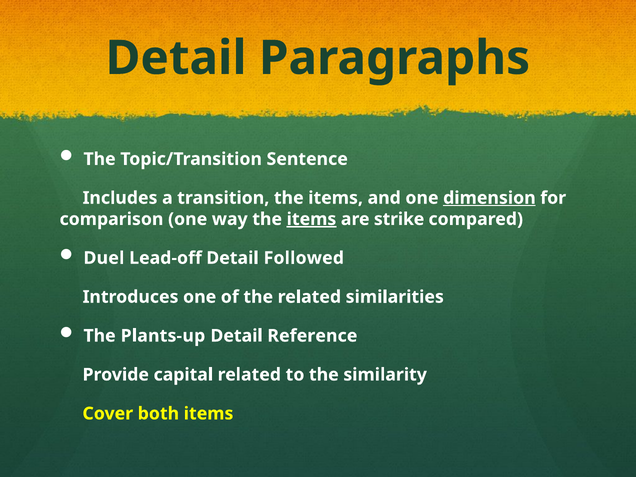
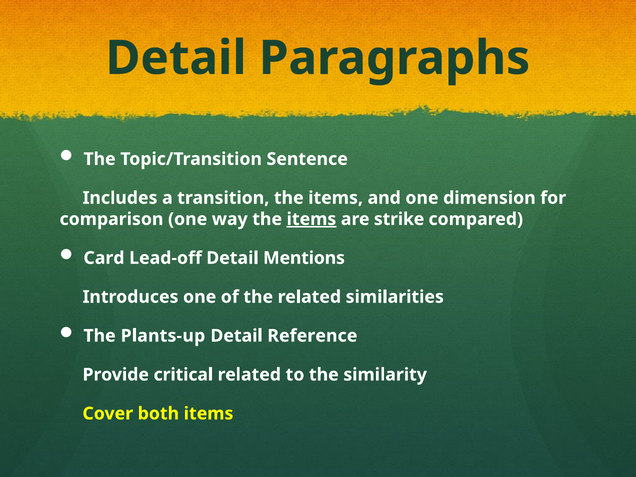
dimension underline: present -> none (489, 198)
Duel: Duel -> Card (104, 258)
Followed: Followed -> Mentions (304, 258)
capital: capital -> critical (183, 375)
